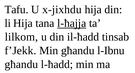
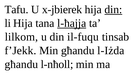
x-jixhdu: x-jixhdu -> x-jbierek (62, 9)
din underline: none -> present (113, 9)
il-ħadd: il-ħadd -> il-fuqu (83, 37)
l-Ibnu: l-Ibnu -> l-Iżda (111, 50)
l-ħadd: l-ħadd -> l-nħoll (57, 64)
